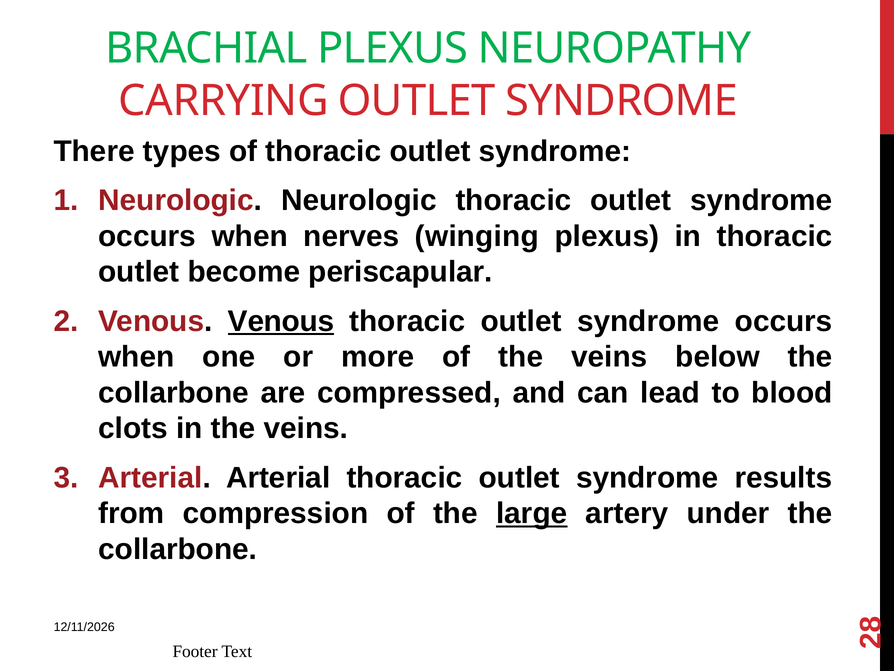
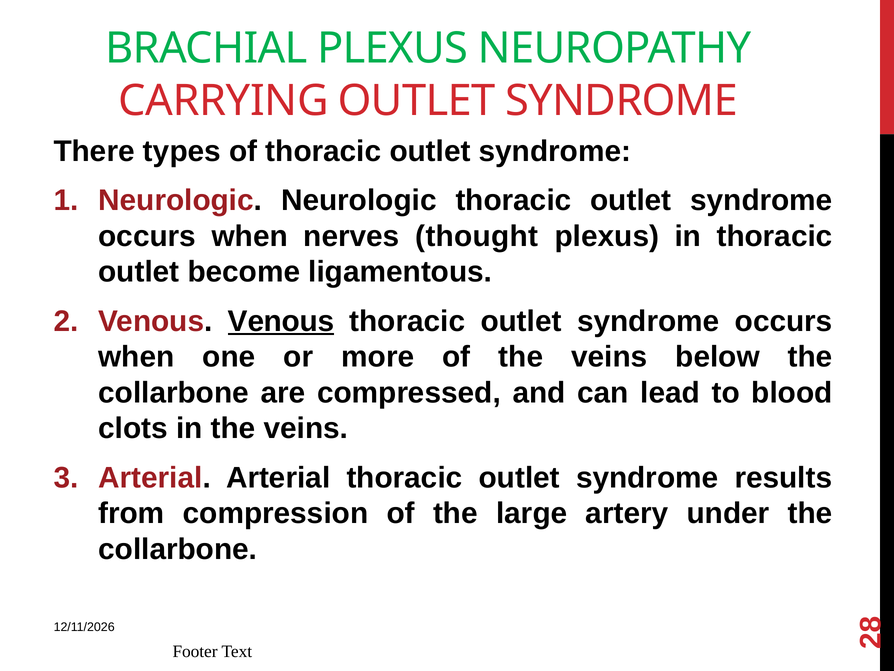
winging: winging -> thought (477, 236)
periscapular: periscapular -> ligamentous (400, 272)
large underline: present -> none (532, 513)
